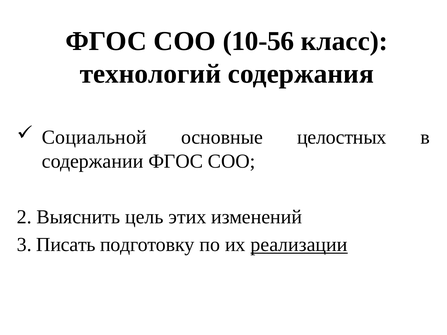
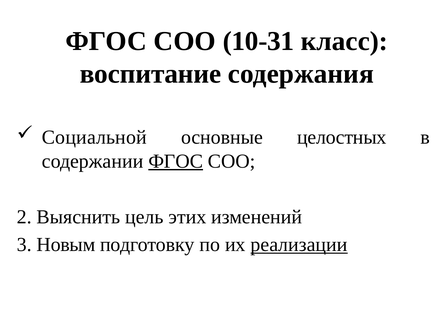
10-56: 10-56 -> 10-31 (258, 41)
технологий: технологий -> воспитание (150, 74)
ФГОС underline: none -> present (176, 161)
Писать: Писать -> Новым (66, 245)
